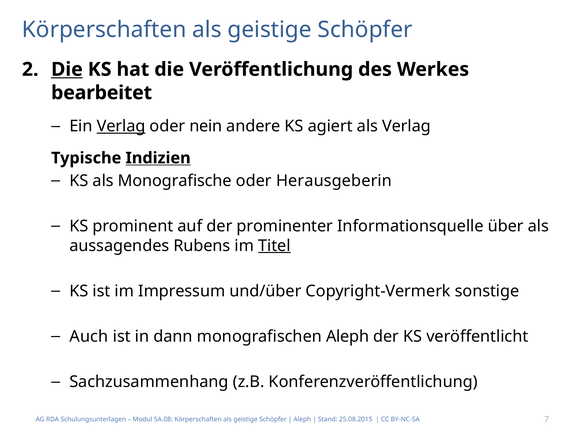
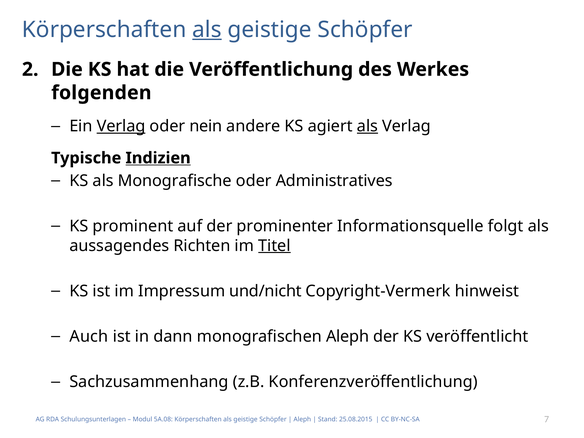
als underline: none -> present (207, 30)
Die underline: present -> none (67, 69)
bearbeitet: bearbeitet -> folgenden (101, 93)
als underline: none -> present (367, 126)
Herausgeberin: Herausgeberin -> Administratives (334, 181)
über: über -> folgt (506, 226)
Rubens: Rubens -> Richten (202, 246)
und/über: und/über -> und/nicht (265, 291)
sonstige: sonstige -> hinweist (487, 291)
